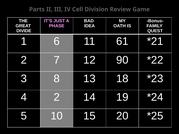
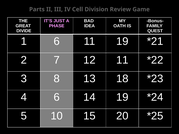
11 61: 61 -> 19 (122, 41)
12 90: 90 -> 11 (122, 60)
4 2: 2 -> 6 (57, 97)
